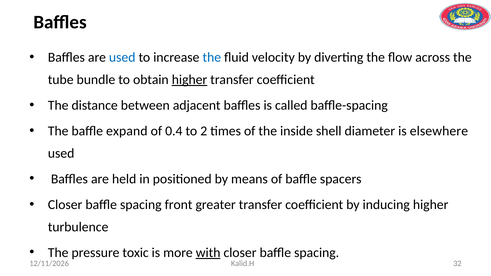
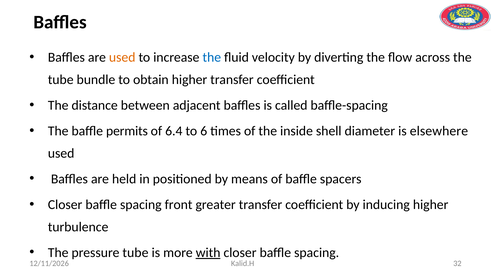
used colour: blue -> orange (122, 57)
higher underline: present -> none (190, 80)
expand: expand -> permits (127, 131)
0.4: 0.4 -> 6.4 (174, 131)
2: 2 -> 6 (204, 131)
pressure toxic: toxic -> tube (135, 253)
